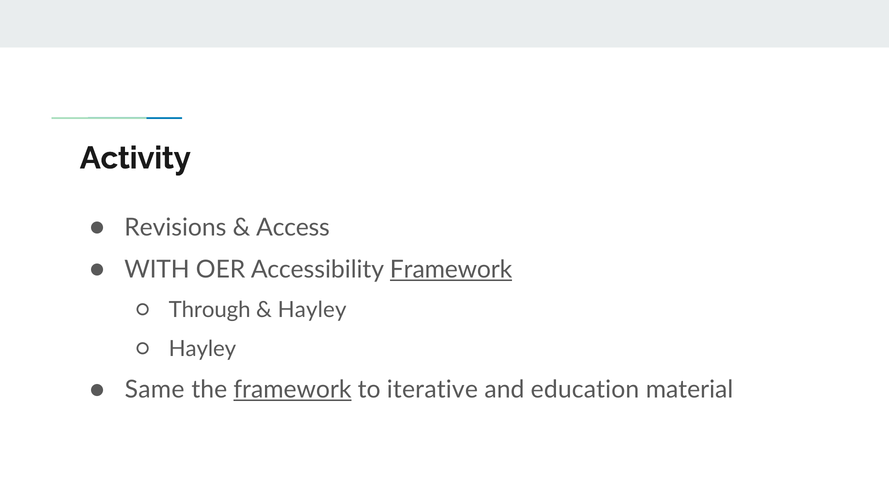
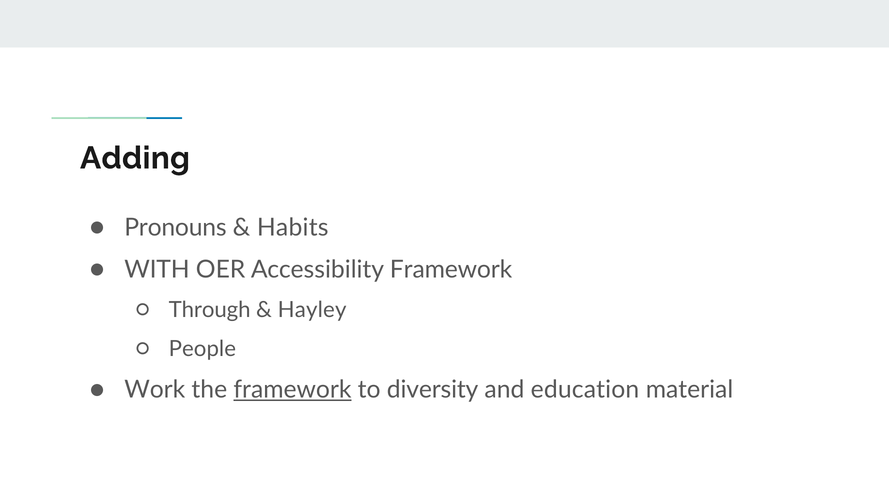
Activity: Activity -> Adding (135, 158)
Revisions: Revisions -> Pronouns (175, 228)
Access: Access -> Habits (293, 228)
Framework underline: present -> none (451, 270)
Hayley: Hayley -> People (202, 349)
Same: Same -> Work (155, 390)
iterative: iterative -> diversity (433, 390)
